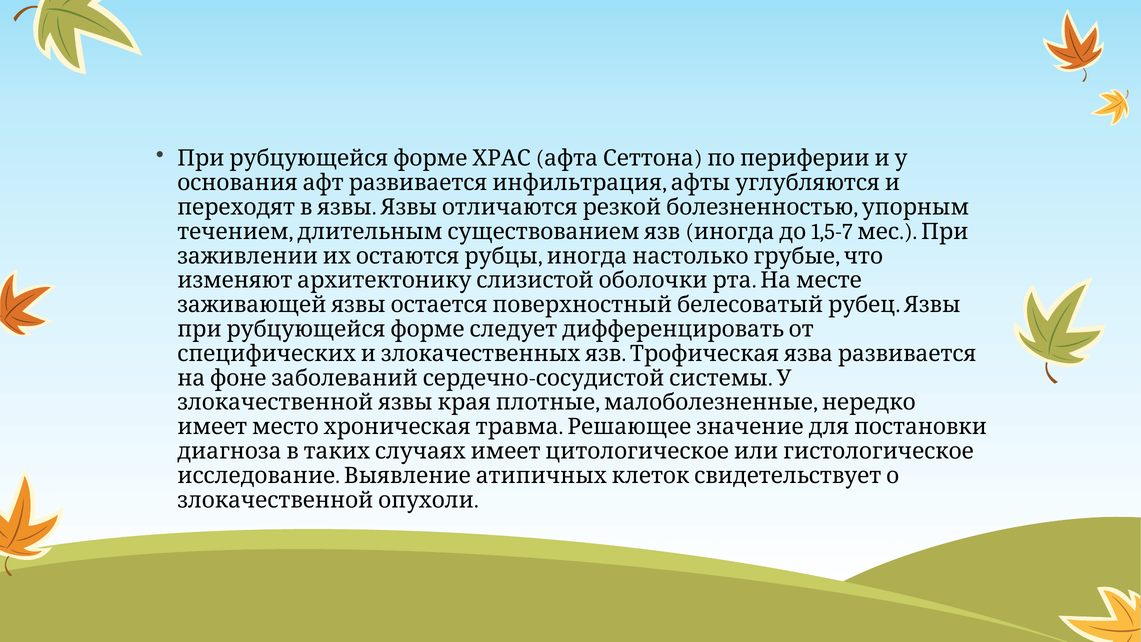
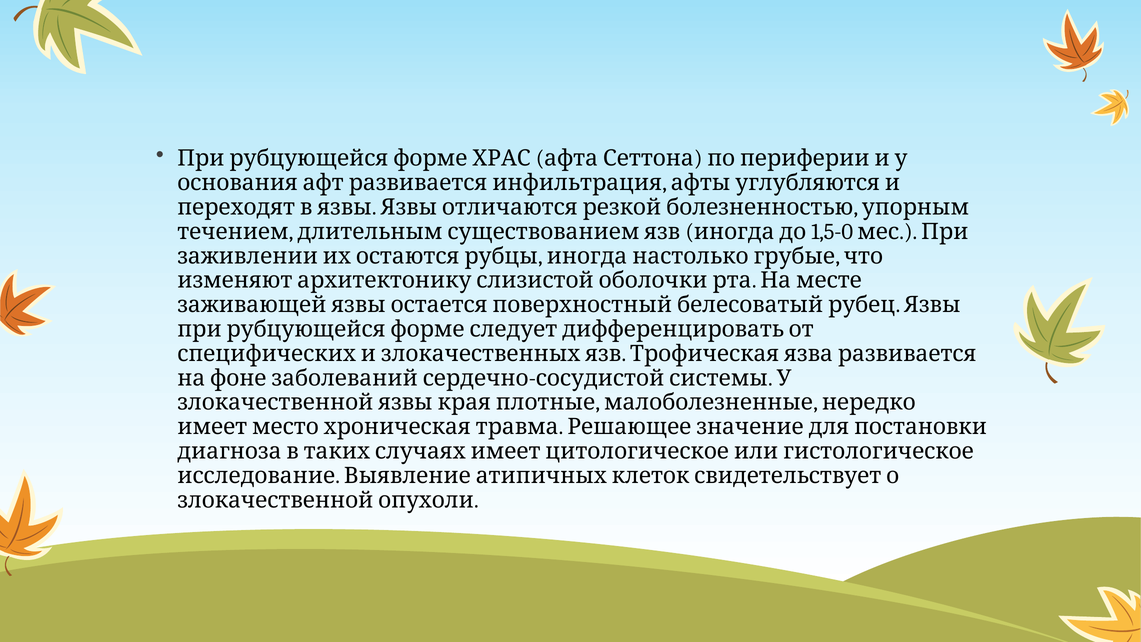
1,5-7: 1,5-7 -> 1,5-0 (832, 232)
